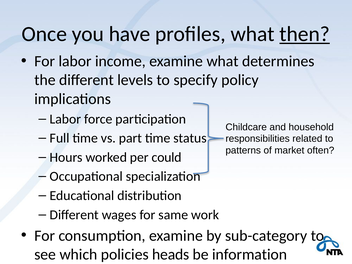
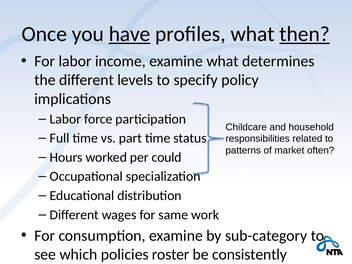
have underline: none -> present (130, 34)
heads: heads -> roster (171, 254)
information: information -> consistently (250, 254)
